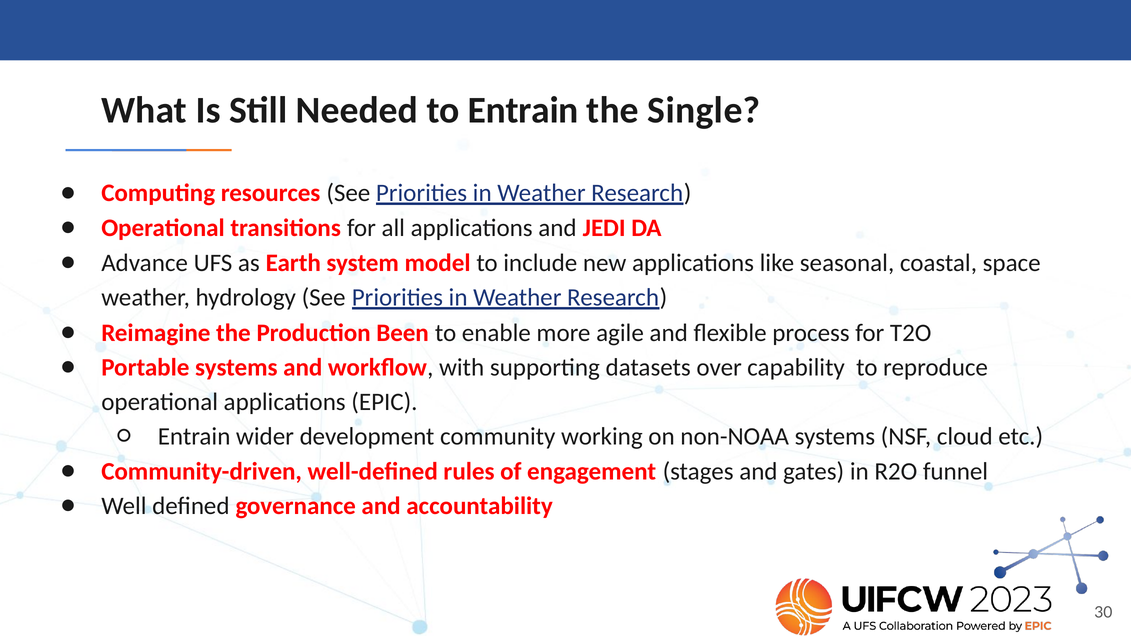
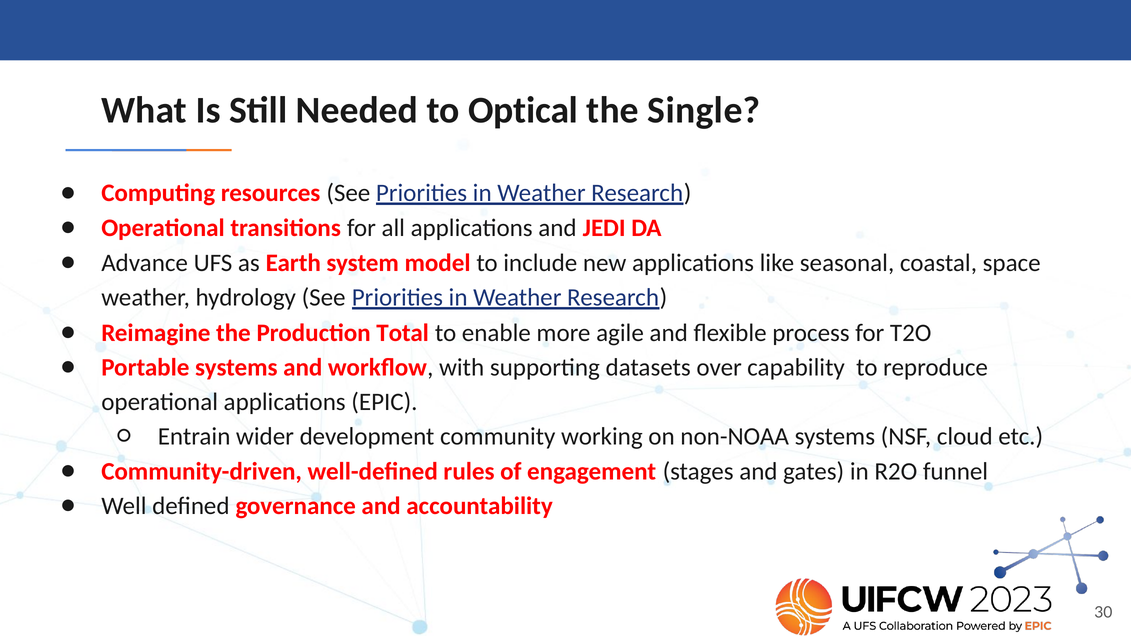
to Entrain: Entrain -> Optical (523, 110)
Been: Been -> Total (403, 333)
